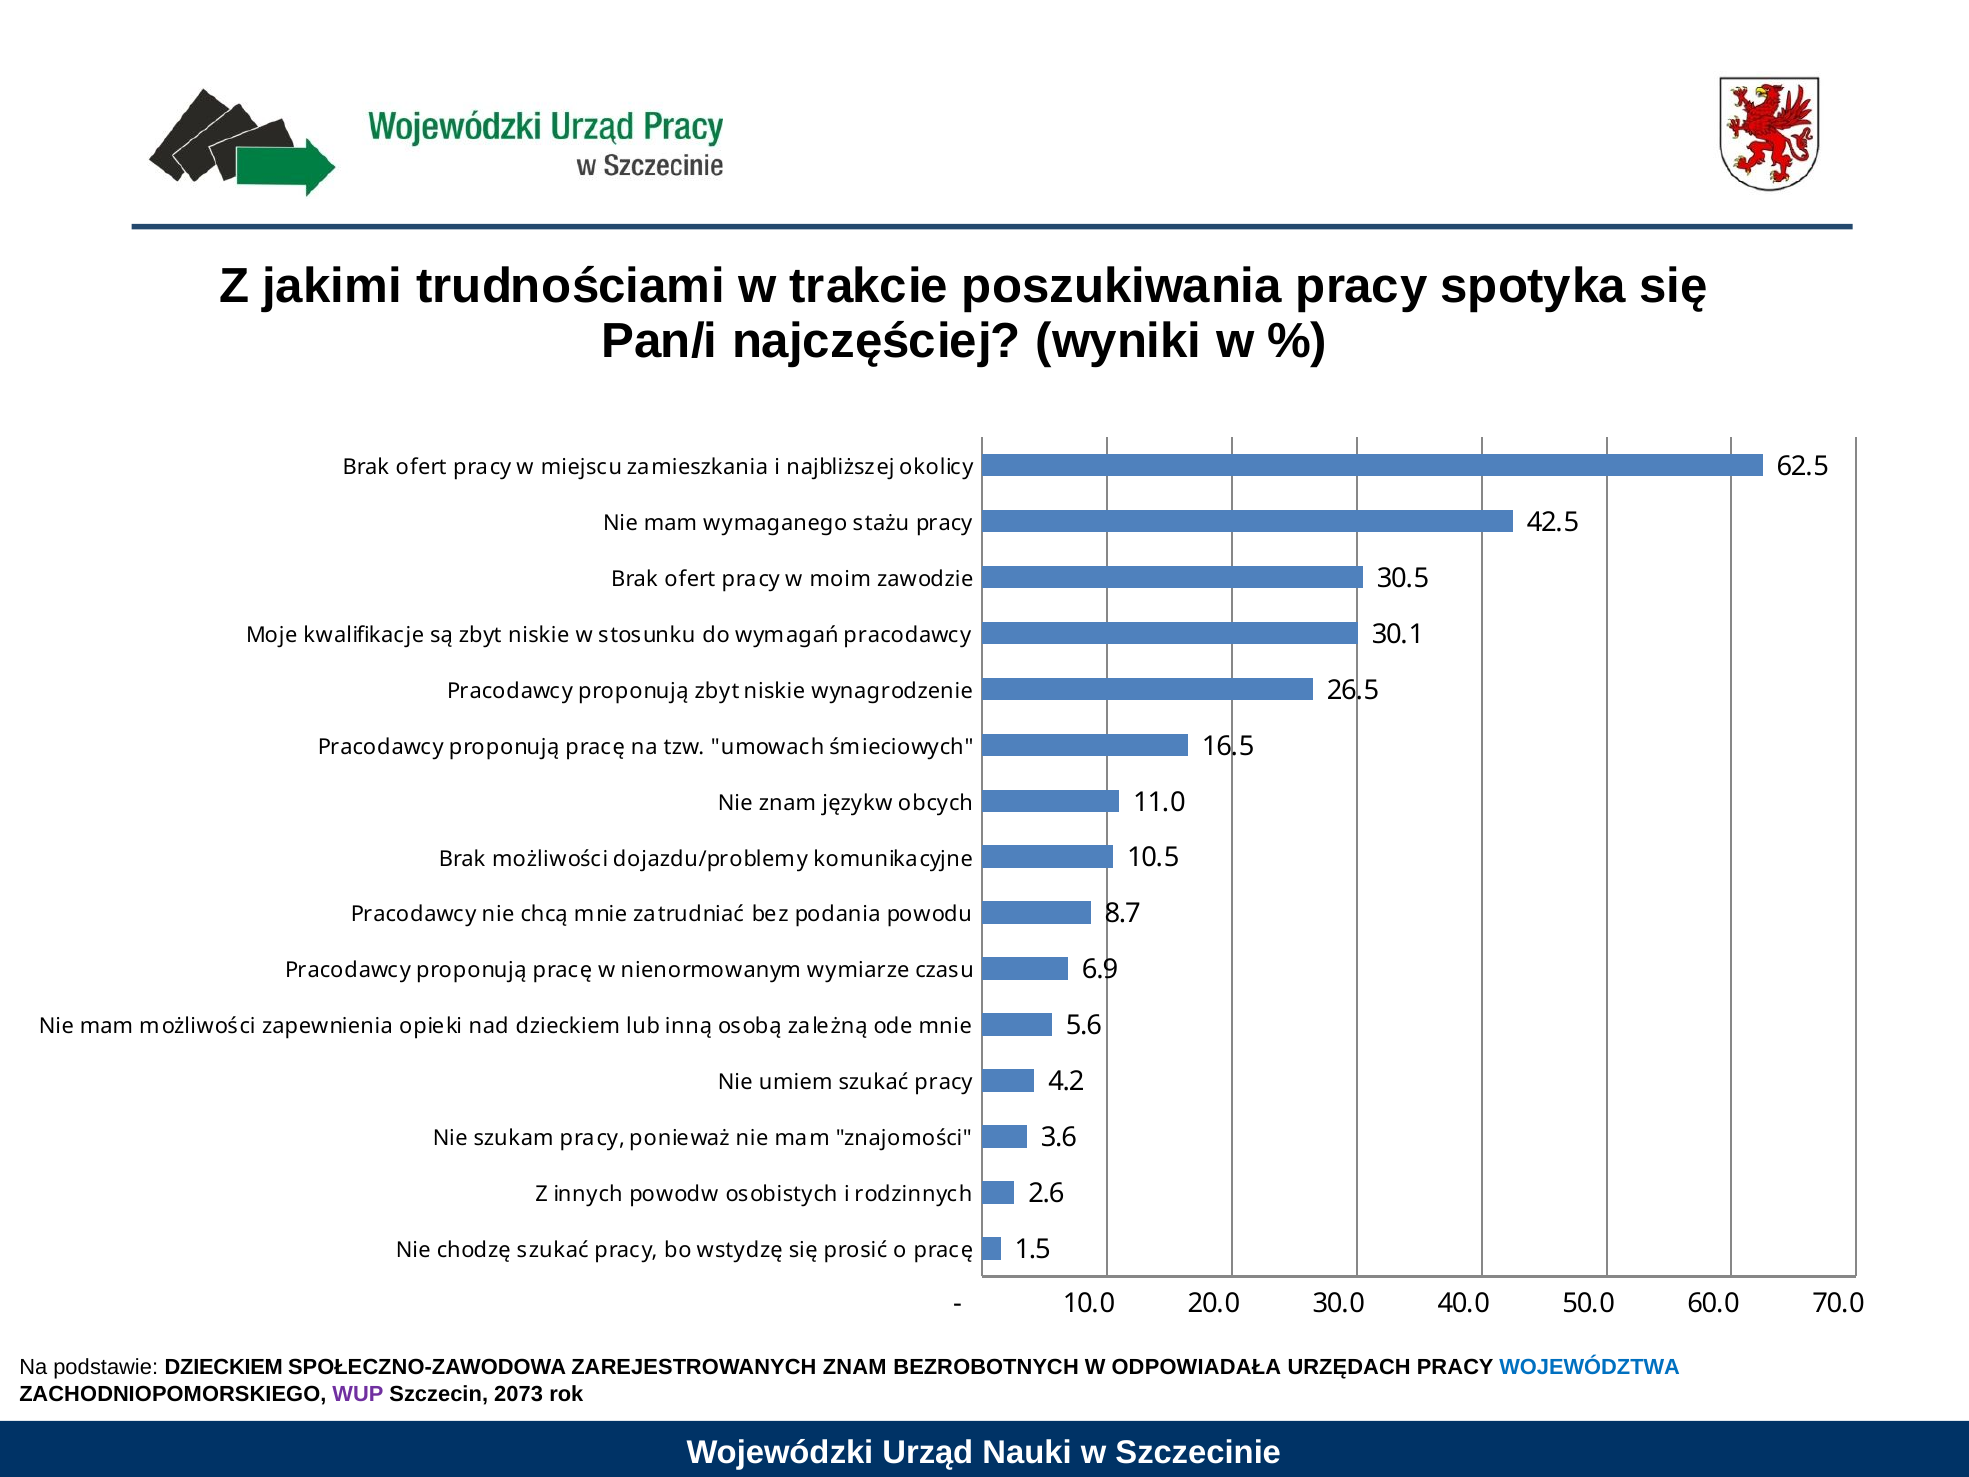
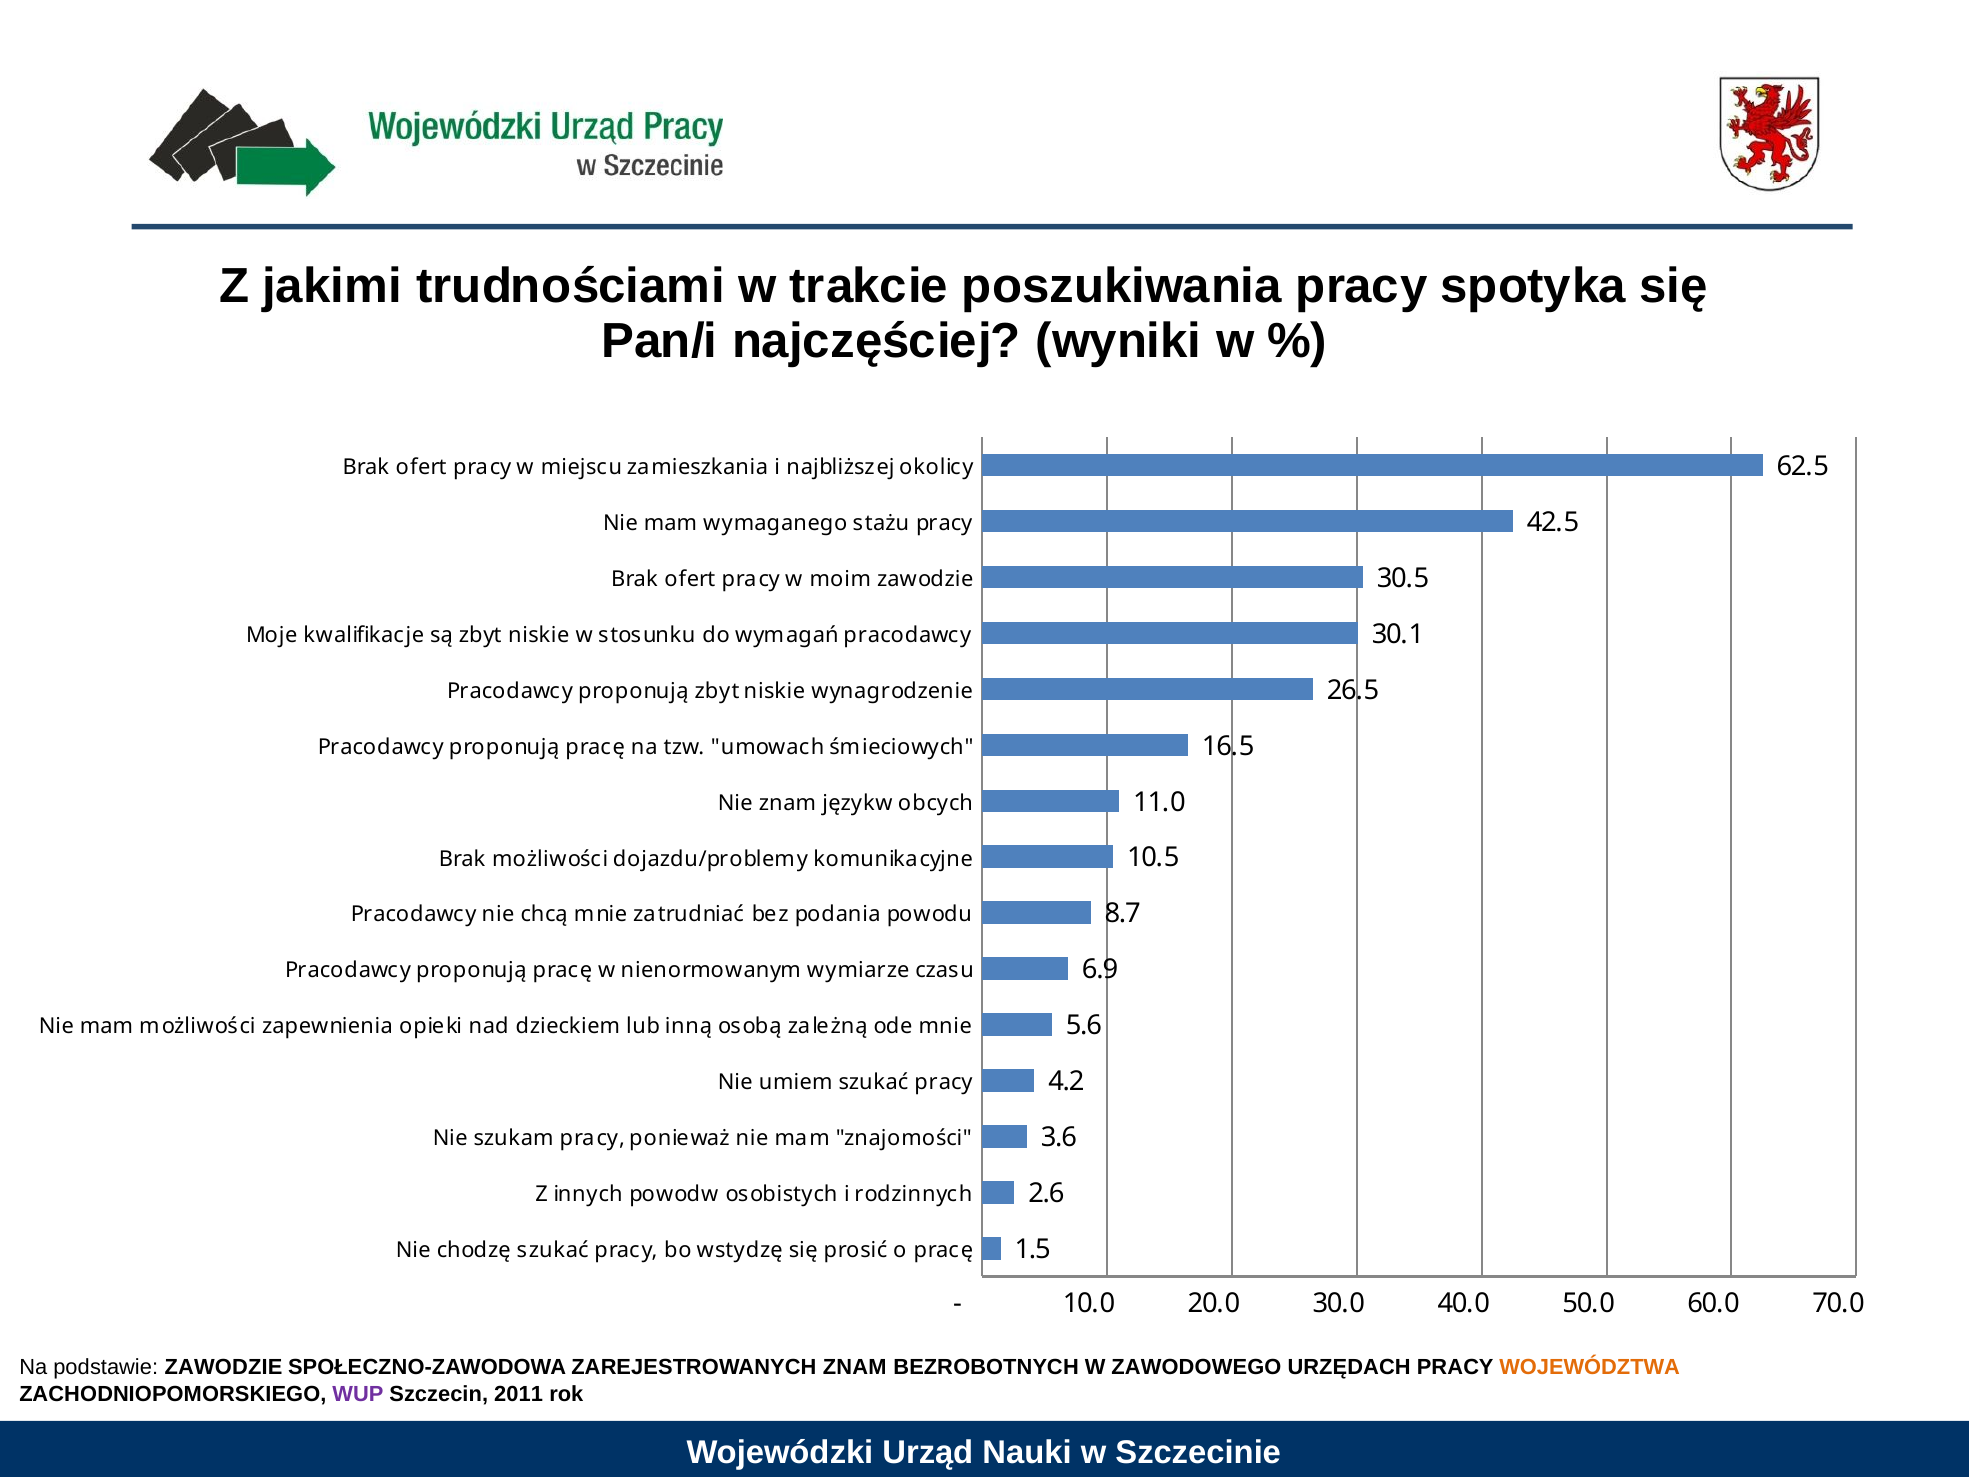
podstawie DZIECKIEM: DZIECKIEM -> ZAWODZIE (224, 1367)
ODPOWIADAŁA: ODPOWIADAŁA -> ZAWODOWEGO (1196, 1367)
WOJEWÓDZTWA colour: blue -> orange (1590, 1367)
2073: 2073 -> 2011 (519, 1394)
